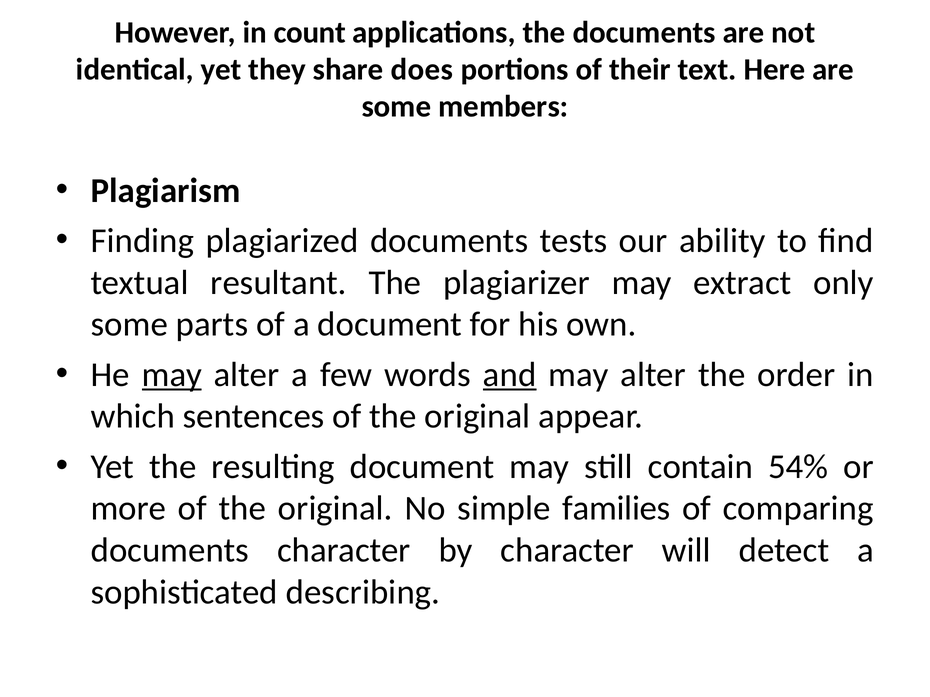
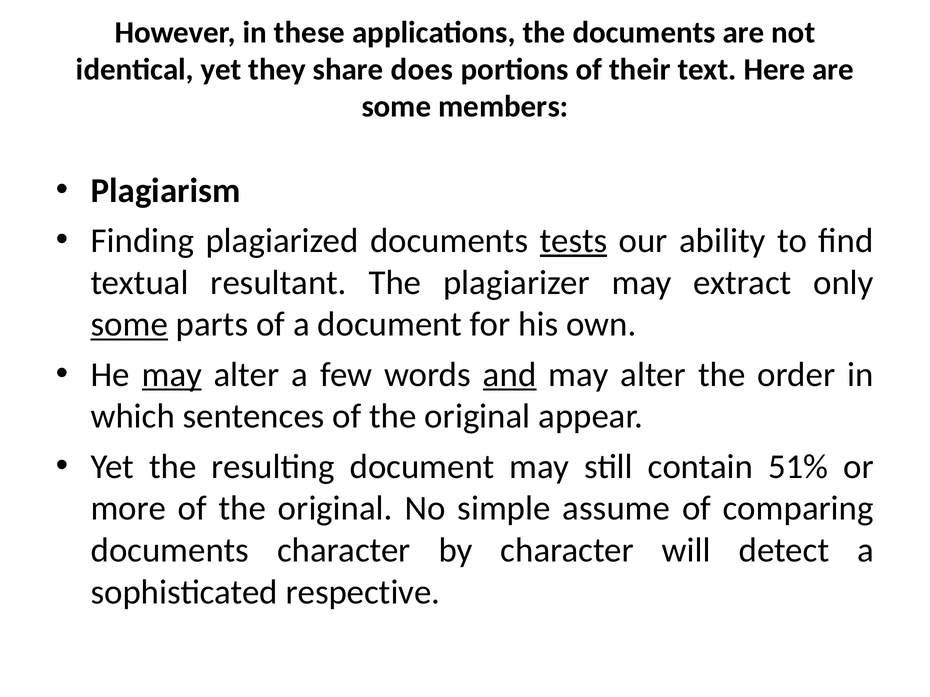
count: count -> these (309, 32)
tests underline: none -> present (574, 241)
some underline: none -> present (129, 325)
54%: 54% -> 51% (798, 467)
families: families -> assume (616, 509)
describing: describing -> respective (363, 593)
